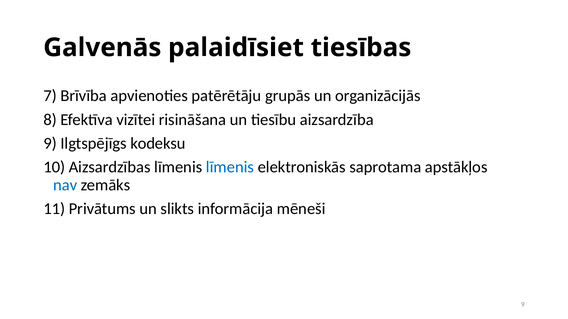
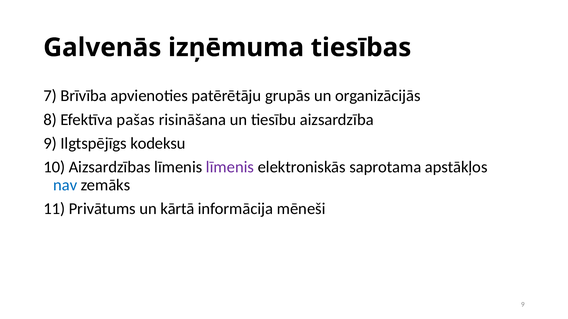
palaidīsiet: palaidīsiet -> izņēmuma (236, 48)
vizītei: vizītei -> pašas (136, 120)
līmenis colour: blue -> purple (230, 167)
slikts: slikts -> kārtā (177, 209)
